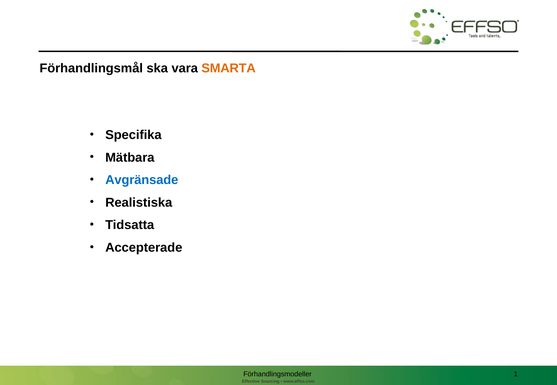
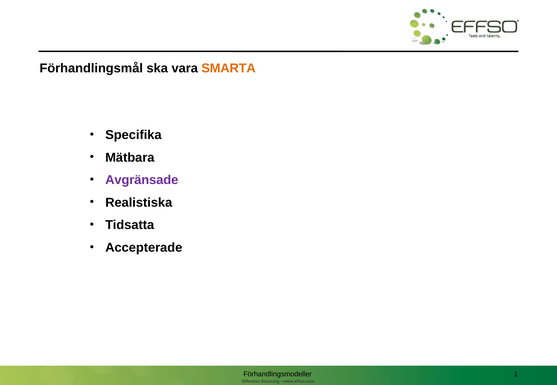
Avgränsade colour: blue -> purple (142, 180)
